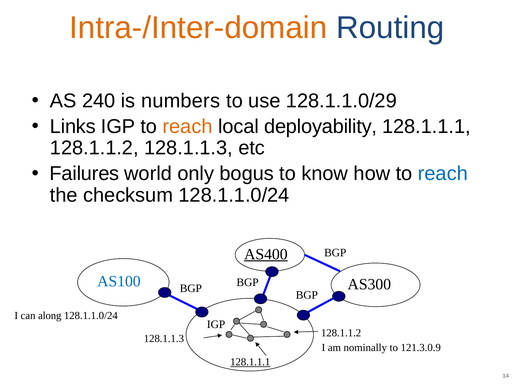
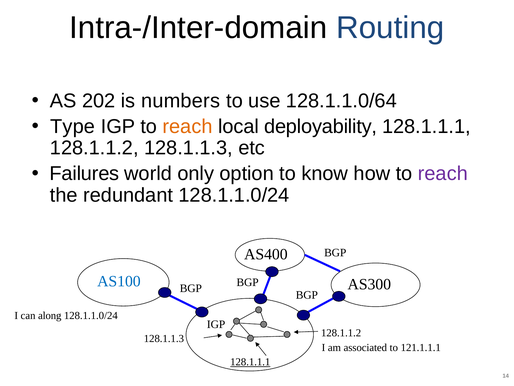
Intra-/Inter-domain colour: orange -> black (198, 28)
240: 240 -> 202 (99, 101)
128.1.1.0/29: 128.1.1.0/29 -> 128.1.1.0/64 (341, 101)
Links: Links -> Type (73, 126)
bogus: bogus -> option (247, 173)
reach colour: blue -> purple (443, 173)
checksum: checksum -> redundant (128, 195)
AS400 underline: present -> none (266, 254)
nominally: nominally -> associated (365, 347)
121.3.0.9: 121.3.0.9 -> 121.1.1.1 (421, 347)
